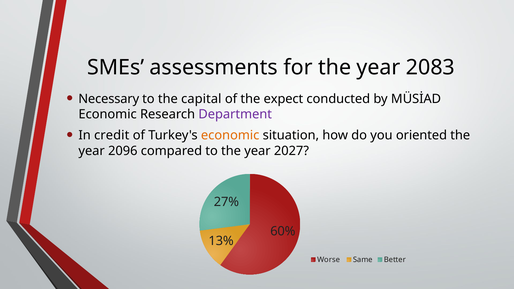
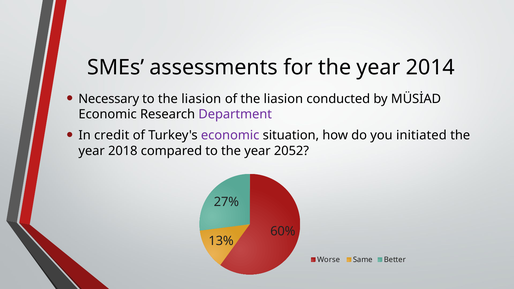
2083: 2083 -> 2014 (430, 67)
to the capital: capital -> liasion (201, 99)
of the expect: expect -> liasion (283, 99)
economic colour: orange -> purple (230, 135)
oriented: oriented -> initiated (421, 135)
2096: 2096 -> 2018 (123, 151)
2027: 2027 -> 2052 (291, 151)
